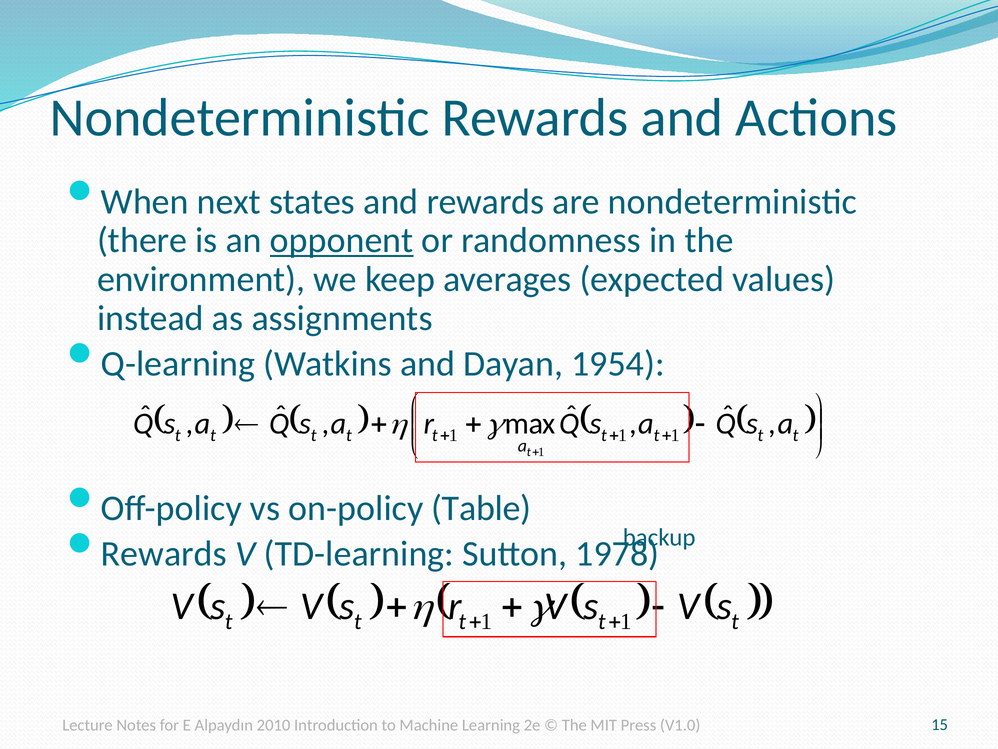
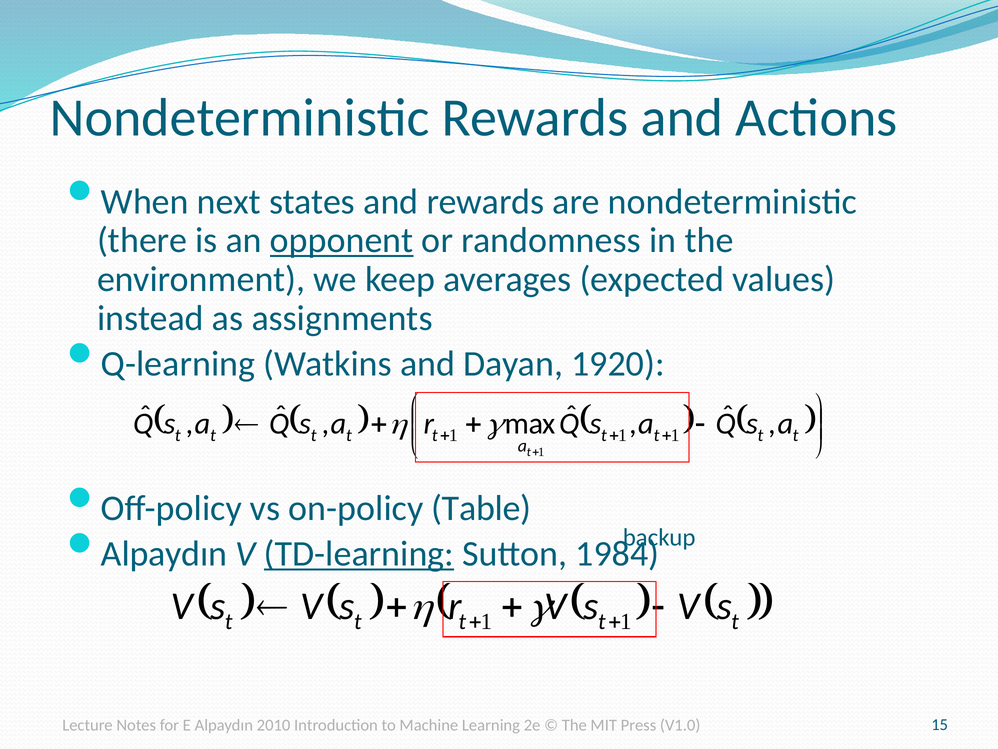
1954: 1954 -> 1920 (618, 364)
Rewards: Rewards -> Alpaydın (164, 554)
TD-learning underline: none -> present (359, 554)
1978: 1978 -> 1984 (617, 554)
